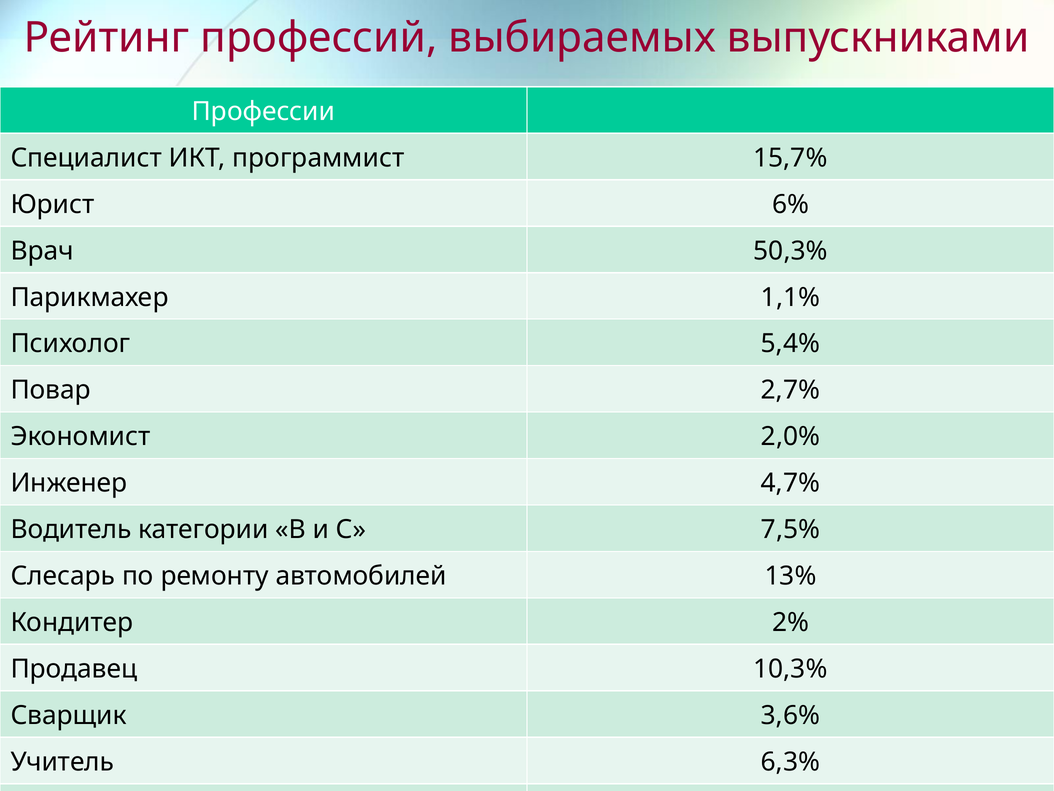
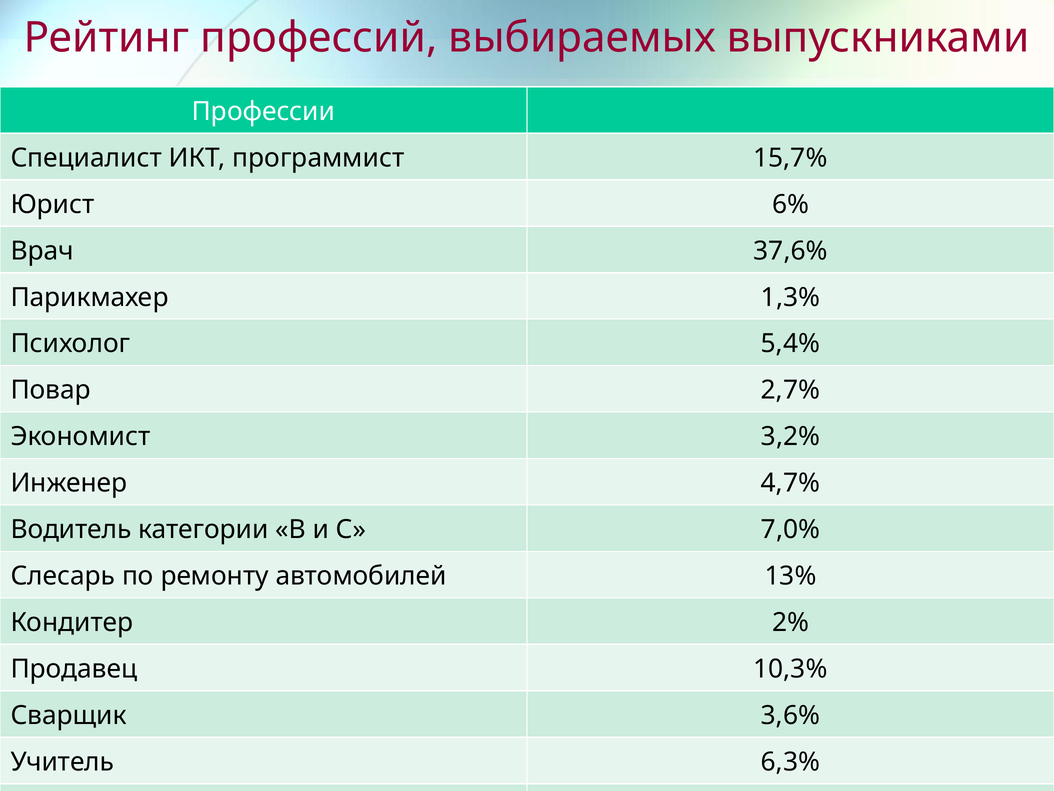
50,3%: 50,3% -> 37,6% (790, 251)
1,1%: 1,1% -> 1,3% (790, 297)
2,0%: 2,0% -> 3,2% (790, 436)
7,5%: 7,5% -> 7,0% (790, 529)
